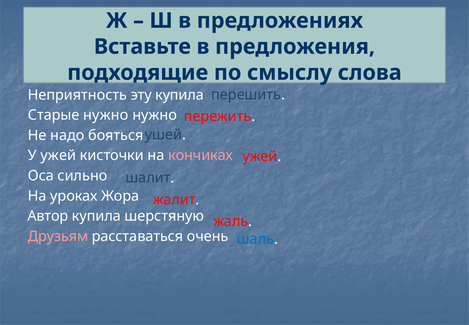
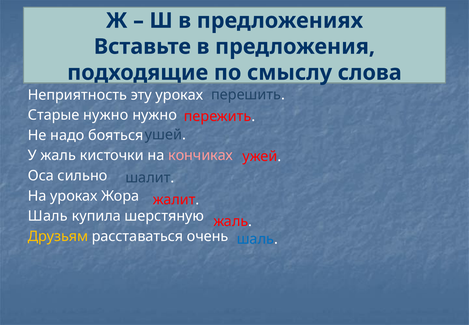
эту купила: купила -> уроках (179, 95)
У ужей: ужей -> жаль (58, 155)
Автор: Автор -> Шаль (48, 216)
Друзьям colour: pink -> yellow (58, 236)
